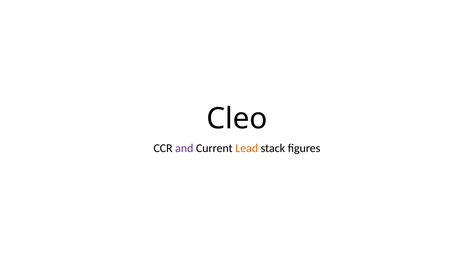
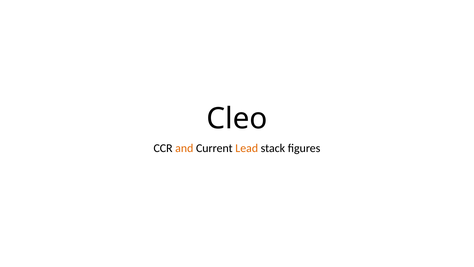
and colour: purple -> orange (184, 148)
